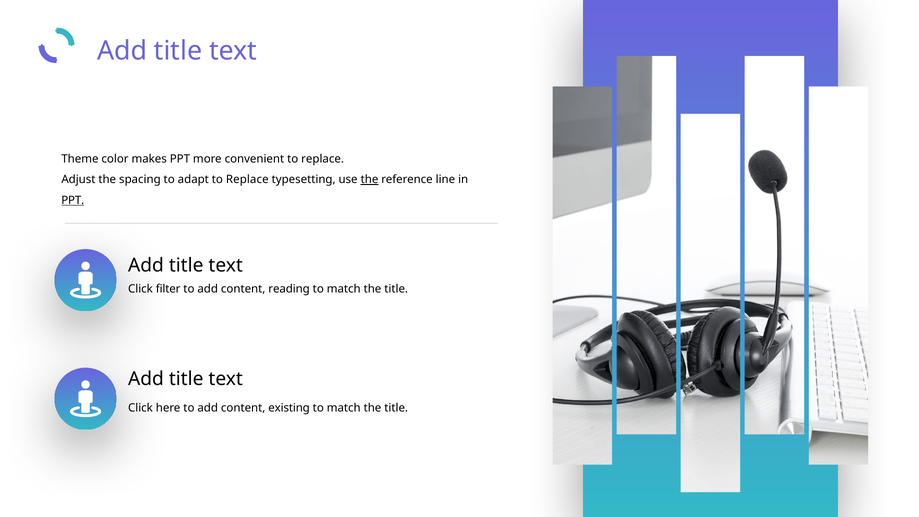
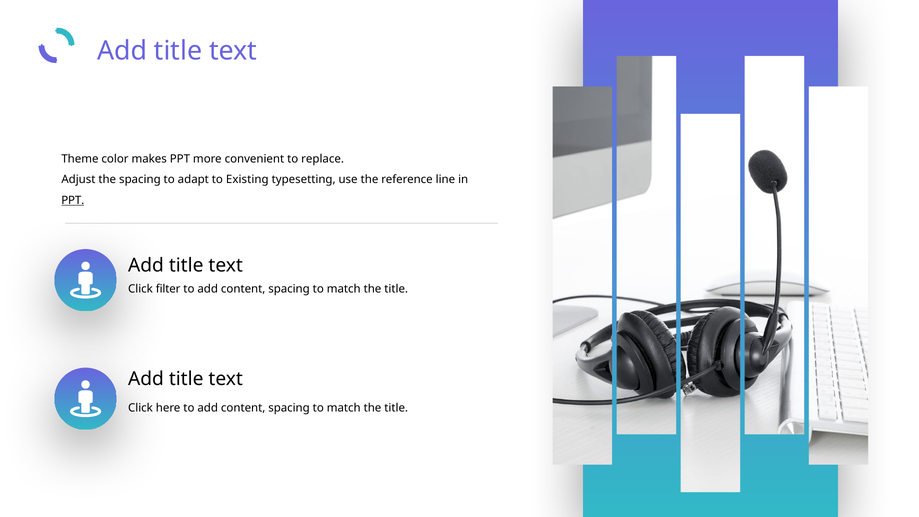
adapt to Replace: Replace -> Existing (247, 180)
the underline: present -> none (369, 180)
reading: reading -> spacing (289, 289)
existing: existing -> spacing (289, 408)
